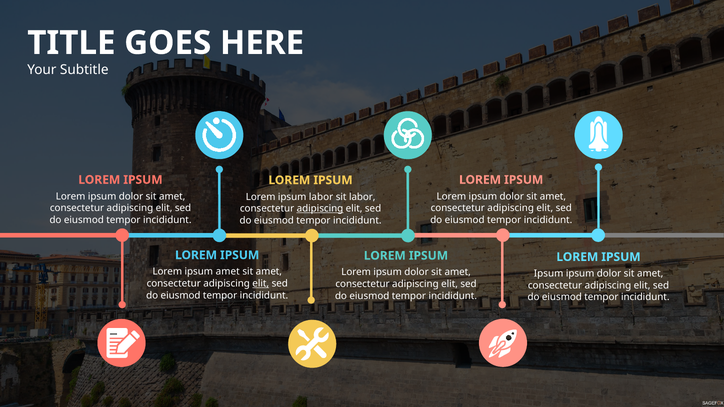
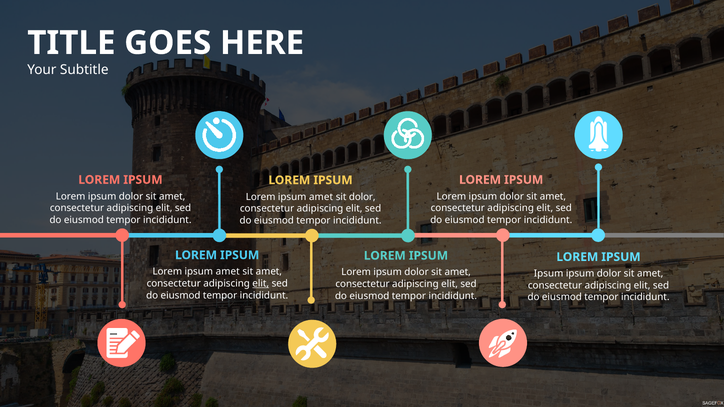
labor: labor -> amet (321, 197)
sit labor: labor -> dolor (362, 197)
adipiscing underline: present -> none (320, 209)
